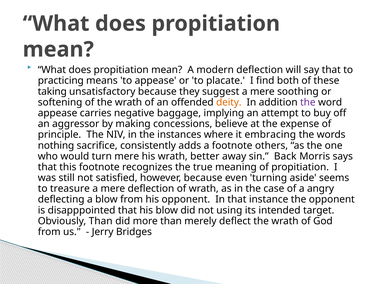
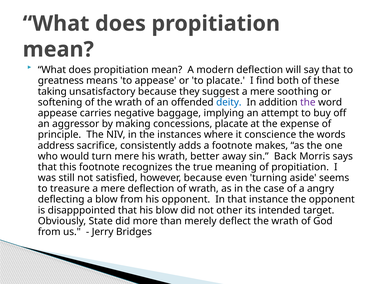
practicing: practicing -> greatness (61, 81)
deity colour: orange -> blue (229, 102)
concessions believe: believe -> placate (231, 124)
embracing: embracing -> conscience (270, 135)
nothing: nothing -> address (56, 146)
others: others -> makes (272, 146)
using: using -> other (229, 210)
Obviously Than: Than -> State (101, 221)
